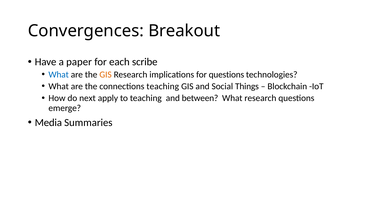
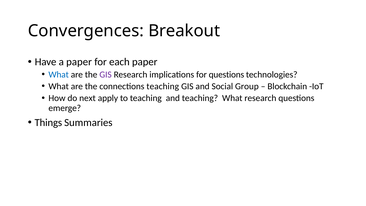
each scribe: scribe -> paper (145, 62)
GIS colour: orange -> purple (106, 74)
Things: Things -> Group (247, 86)
and between: between -> teaching (200, 98)
Media: Media -> Things (48, 122)
